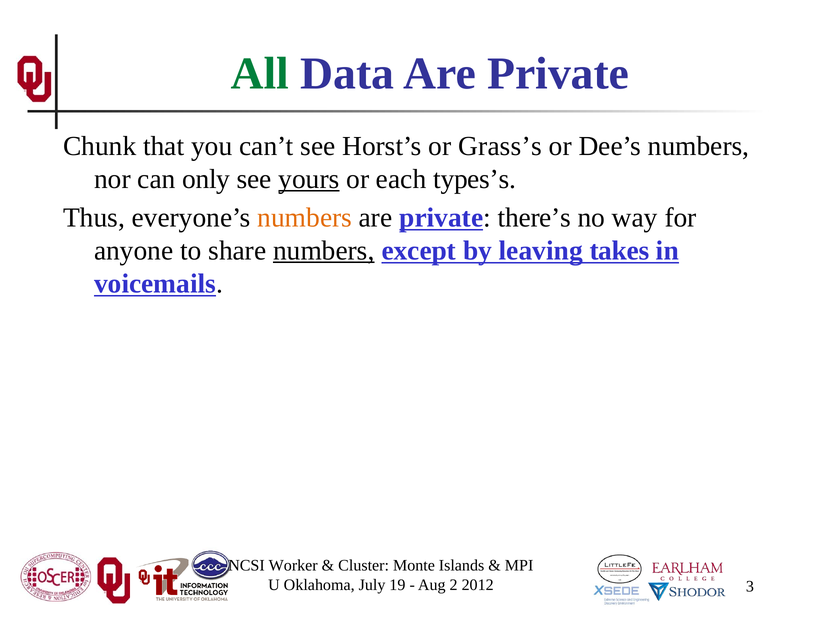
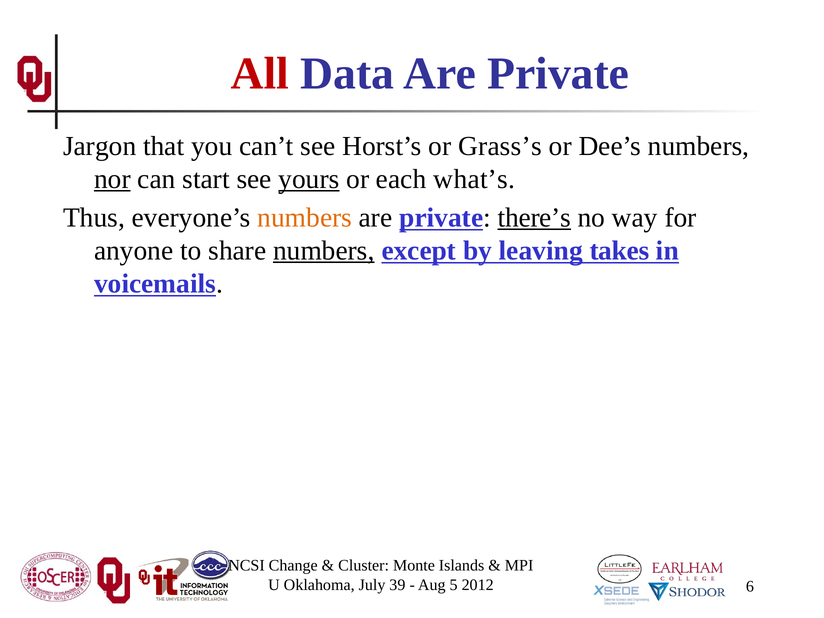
All colour: green -> red (260, 74)
Chunk: Chunk -> Jargon (100, 146)
nor underline: none -> present (112, 179)
only: only -> start (206, 179)
types’s: types’s -> what’s (474, 179)
there’s underline: none -> present (534, 218)
Worker: Worker -> Change (293, 566)
19: 19 -> 39 (397, 585)
2: 2 -> 5 (454, 585)
3: 3 -> 6 (750, 586)
